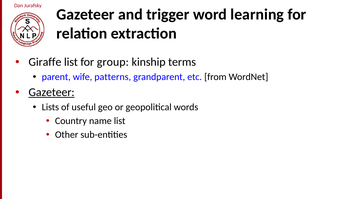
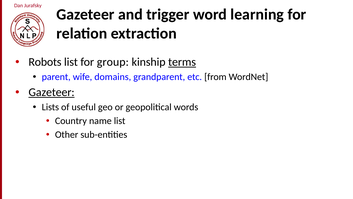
Giraffe: Giraffe -> Robots (45, 62)
terms underline: none -> present (182, 62)
patterns: patterns -> domains (113, 77)
